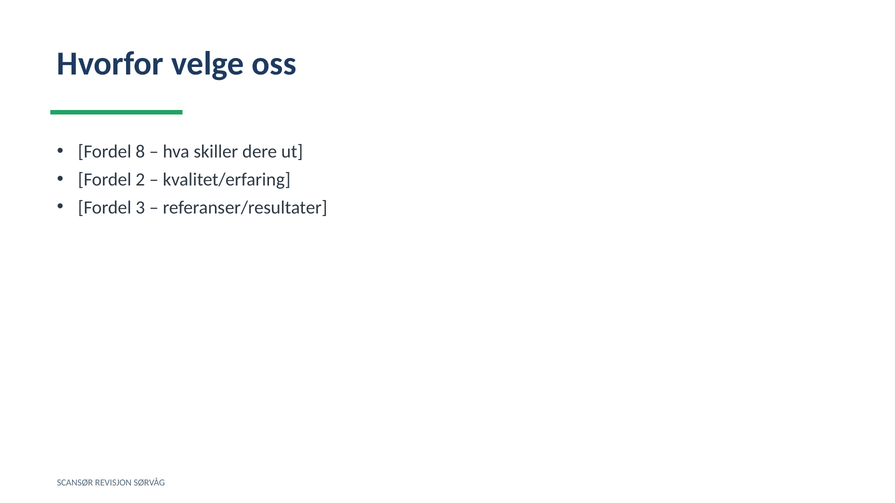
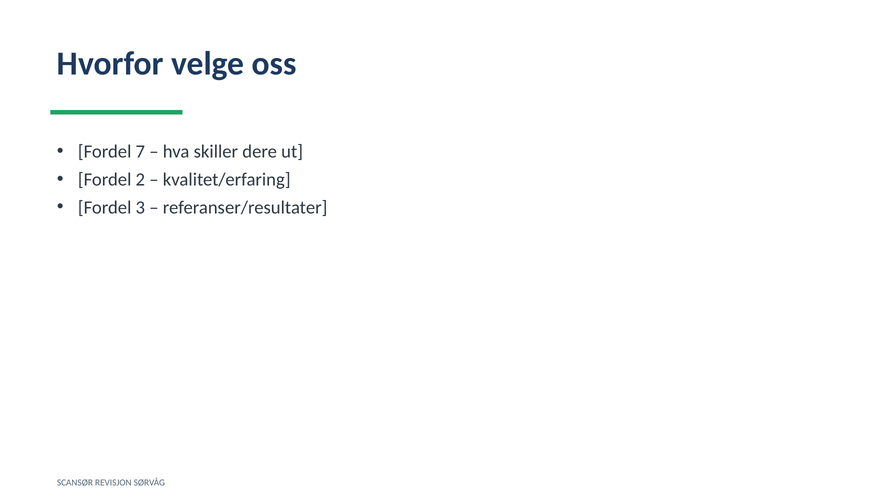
8: 8 -> 7 (140, 152)
